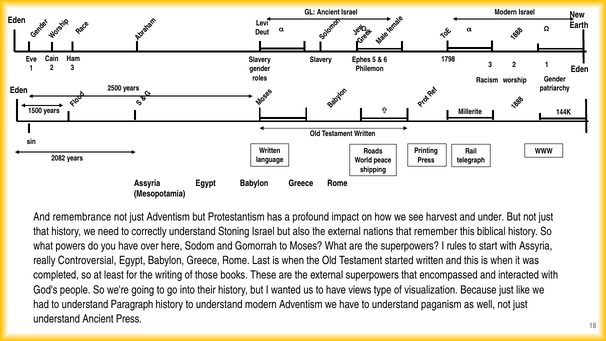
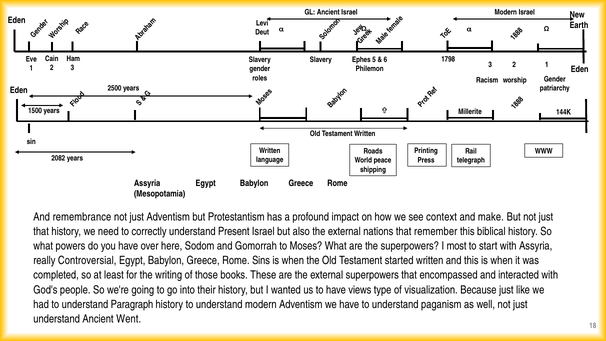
harvest: harvest -> context (442, 217)
under: under -> make (491, 217)
Stoning: Stoning -> Present (234, 231)
rules: rules -> most (457, 246)
Last: Last -> Sins (261, 260)
Ancient Press: Press -> Went (129, 319)
